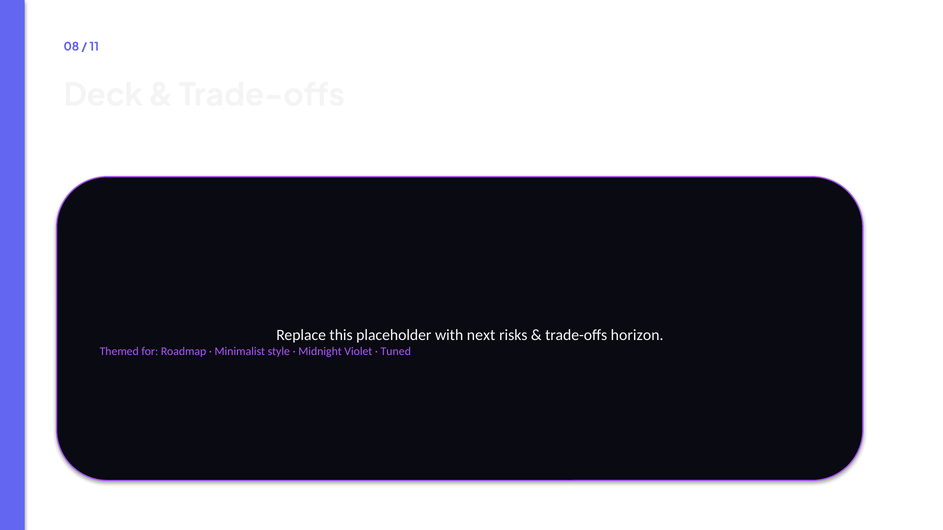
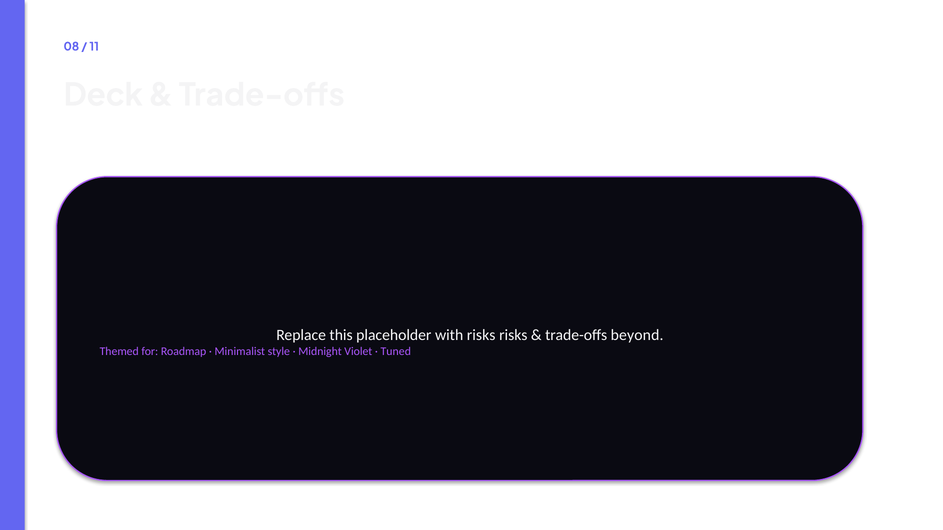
with next: next -> risks (481, 335)
horizon: horizon -> beyond (637, 335)
